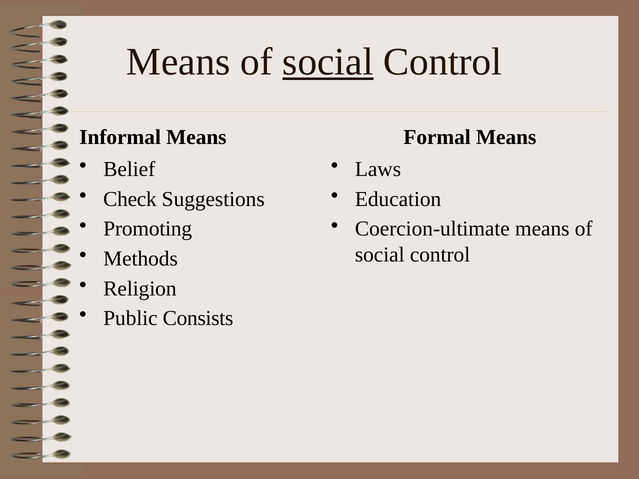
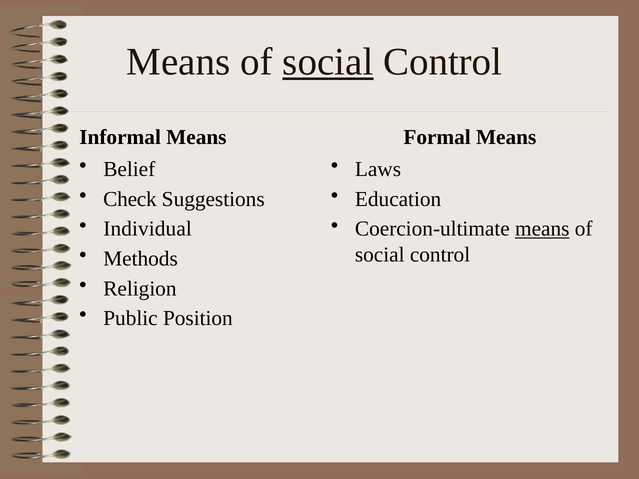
Promoting: Promoting -> Individual (148, 229)
means underline: none -> present (542, 229)
Consists: Consists -> Position (198, 319)
